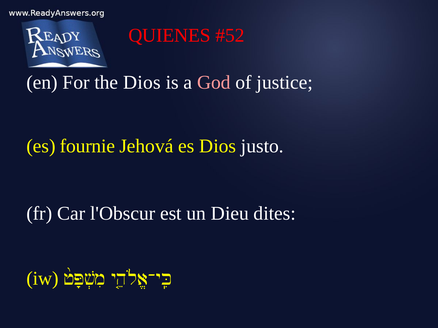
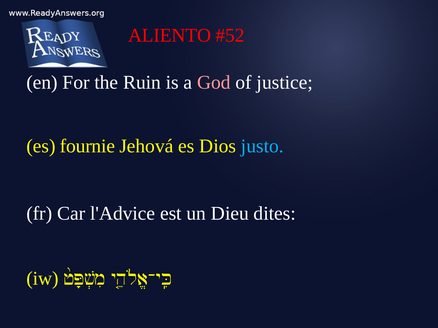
QUIENES: QUIENES -> ALIENTO (170, 36)
the Dios: Dios -> Ruin (142, 83)
justo colour: white -> light blue (262, 146)
l'Obscur: l'Obscur -> l'Advice (123, 214)
